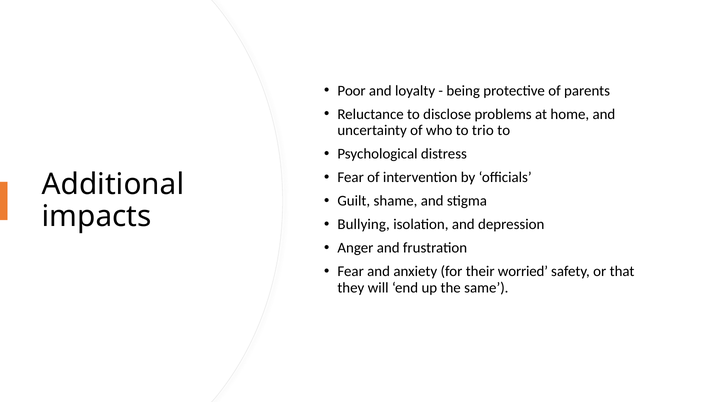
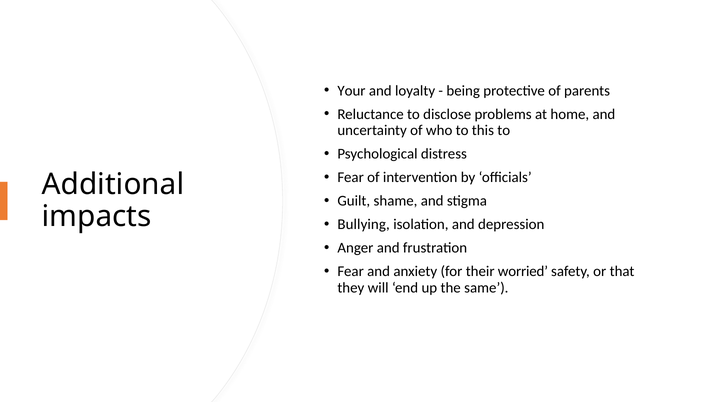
Poor: Poor -> Your (352, 91)
trio: trio -> this (483, 130)
